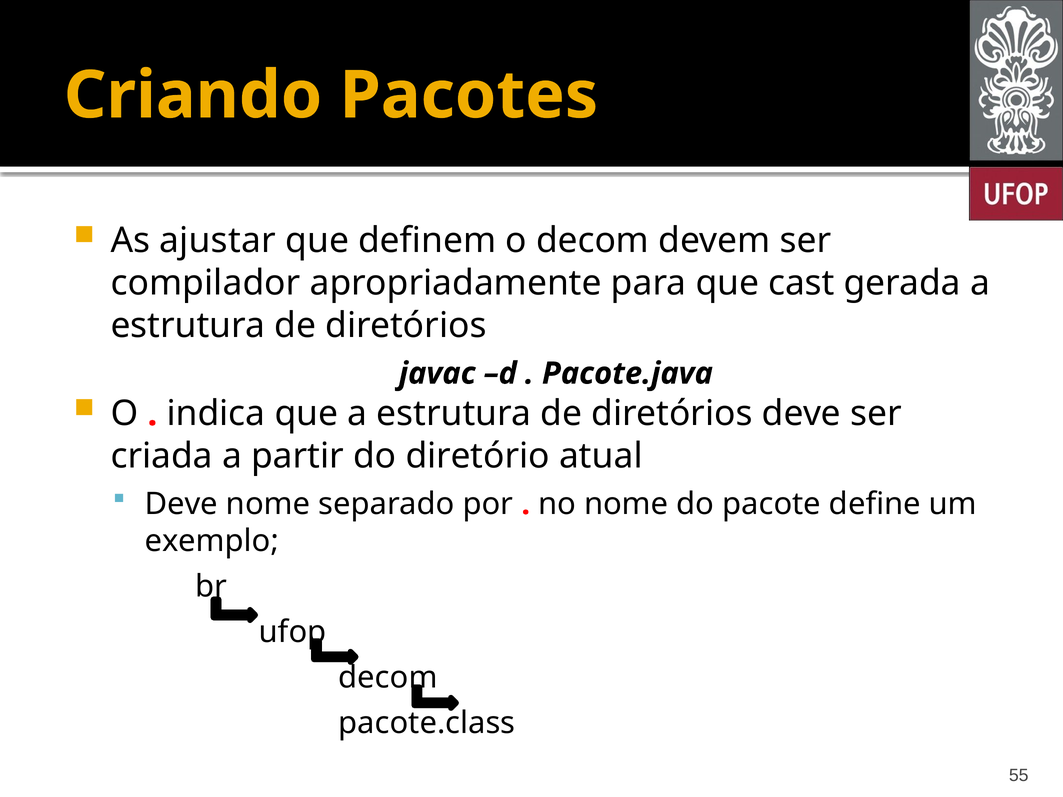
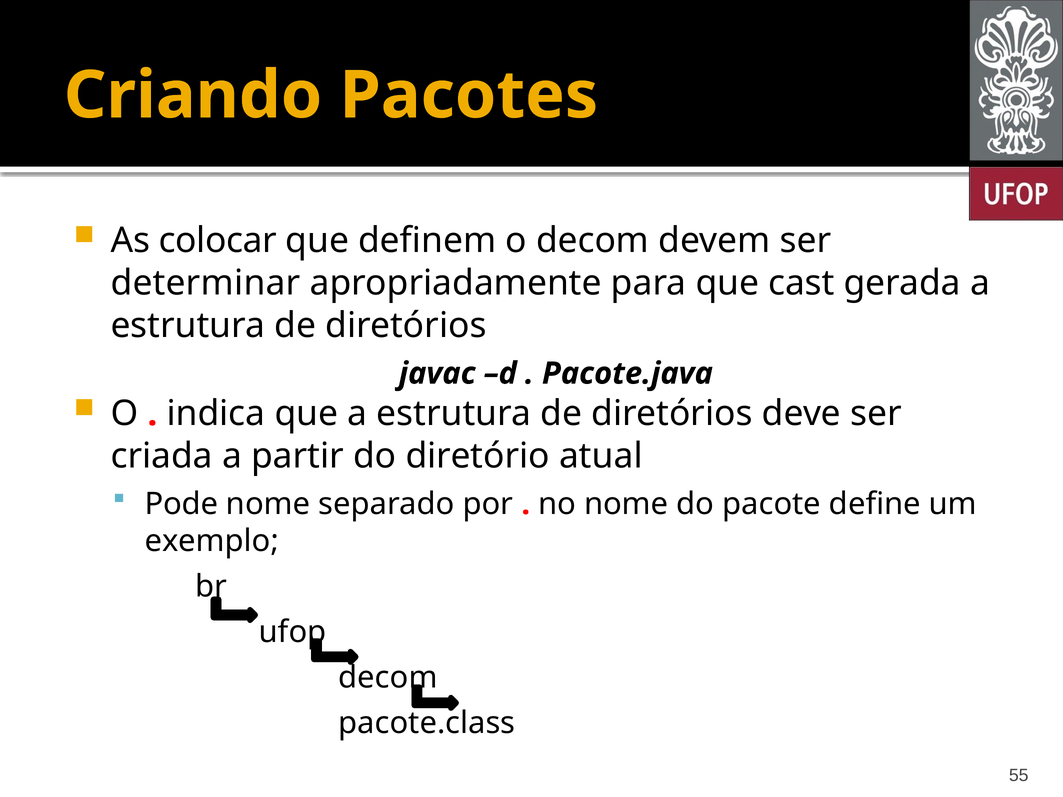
ajustar: ajustar -> colocar (218, 241)
compilador: compilador -> determinar (205, 283)
Deve: Deve -> Pode (181, 504)
